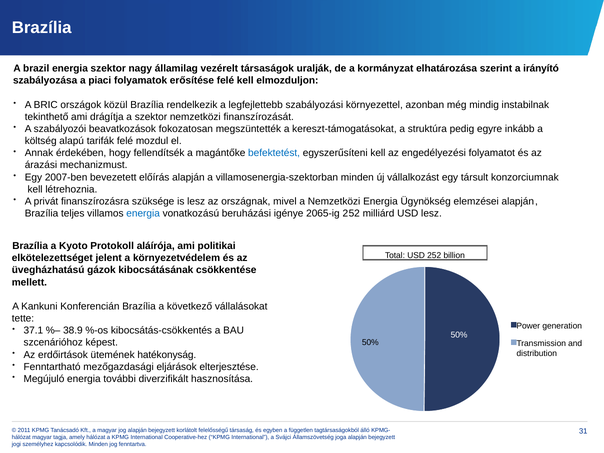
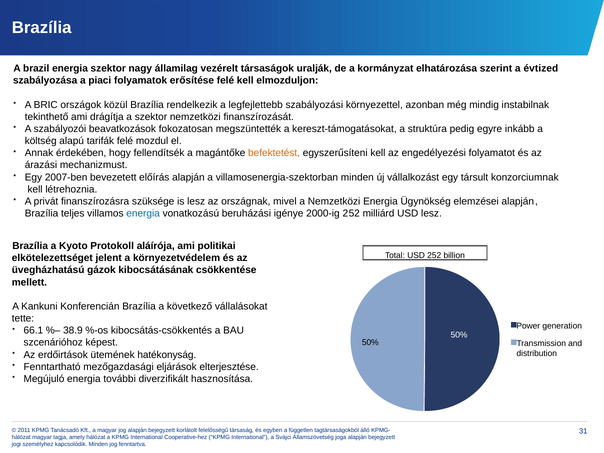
irányító: irányító -> évtized (541, 68)
befektetést colour: blue -> orange (274, 153)
2065-ig: 2065-ig -> 2000-ig (323, 213)
37.1: 37.1 -> 66.1 (33, 331)
